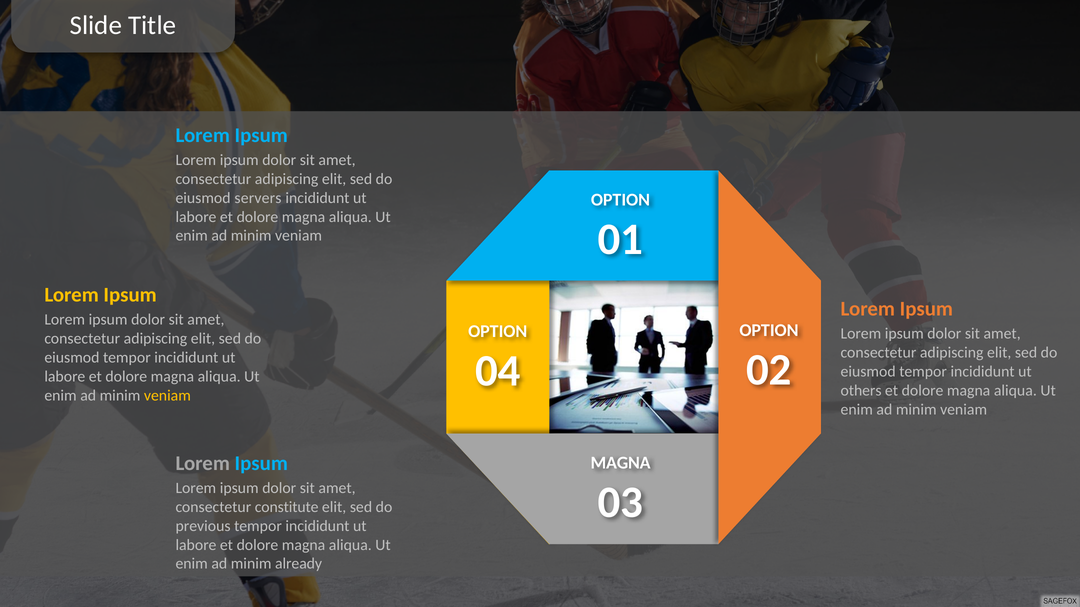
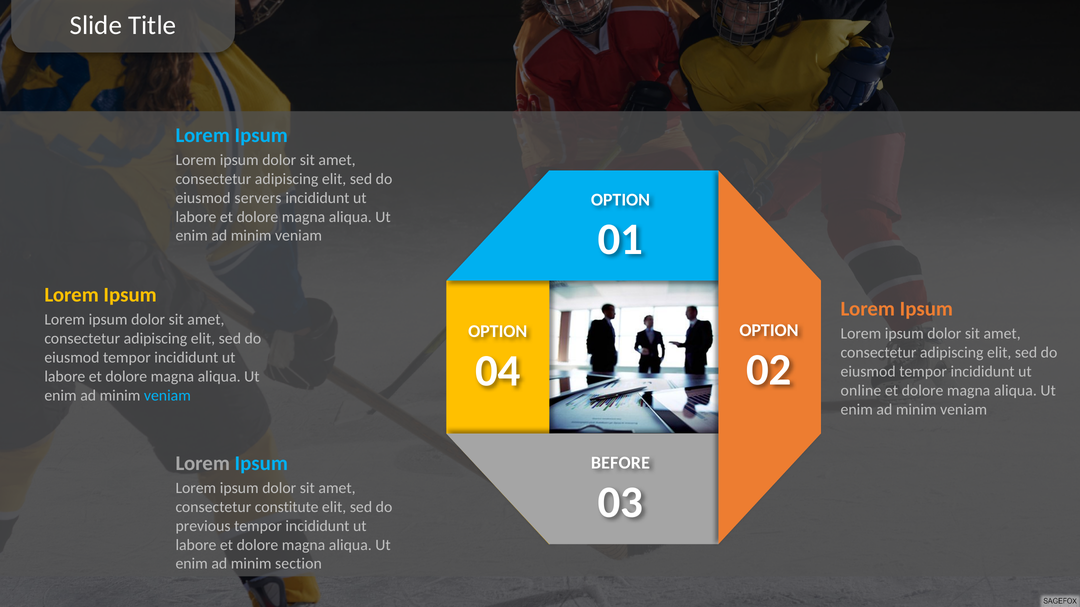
others: others -> online (861, 391)
veniam colour: yellow -> light blue (167, 396)
MAGNA: MAGNA -> BEFORE (620, 463)
already: already -> section (298, 564)
